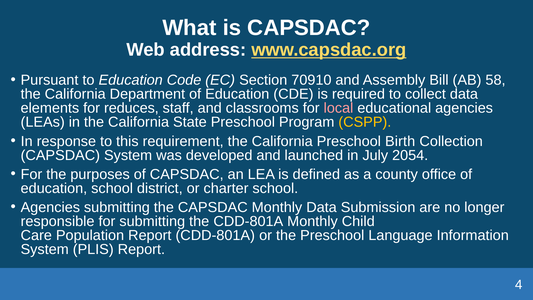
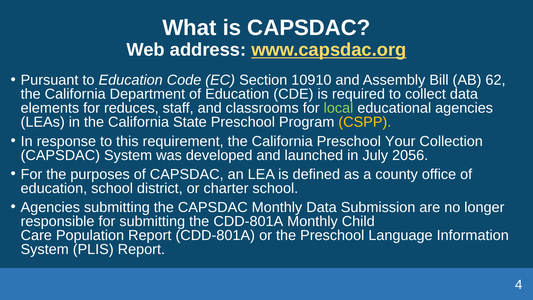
70910: 70910 -> 10910 (311, 80)
58: 58 -> 62 (496, 80)
local colour: pink -> light green (338, 108)
Birth: Birth -> Your (400, 141)
2054: 2054 -> 2056 (410, 155)
